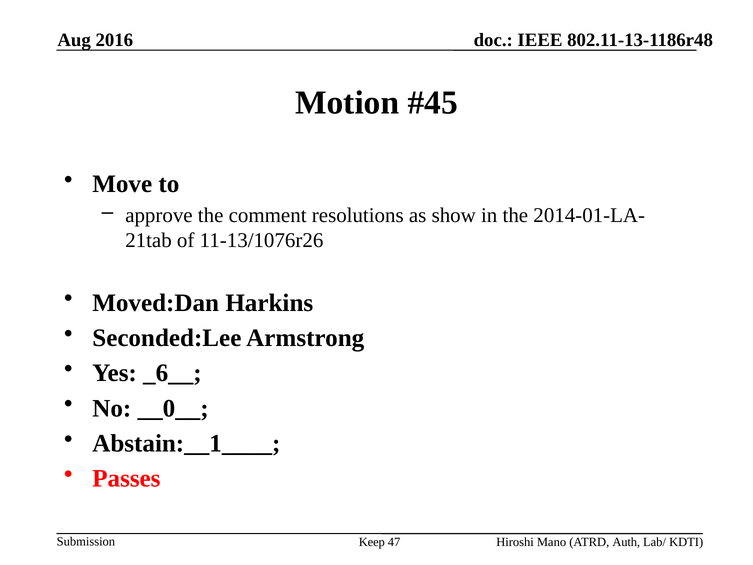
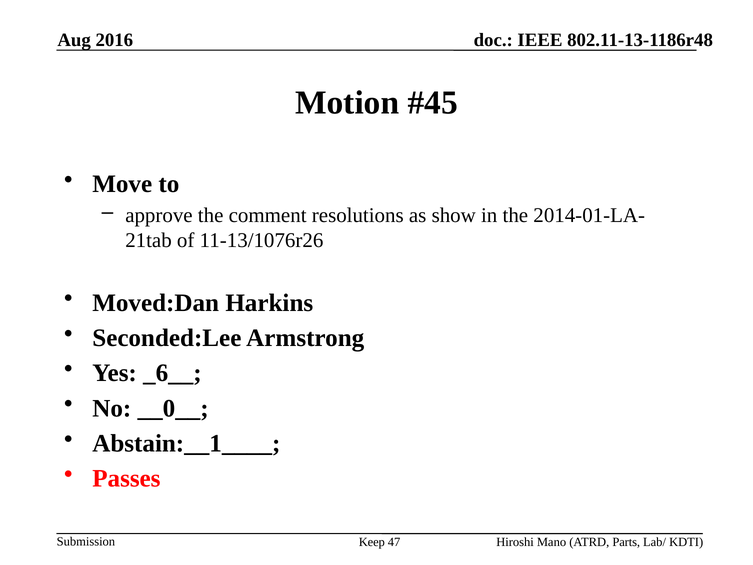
Auth: Auth -> Parts (626, 542)
